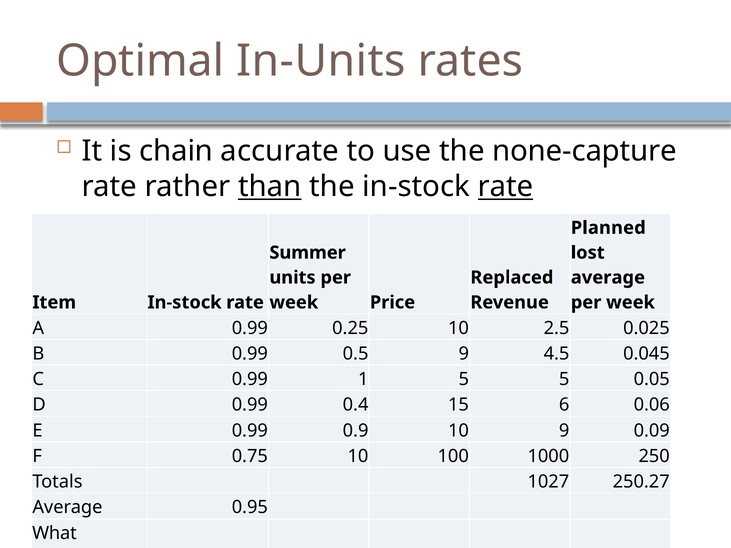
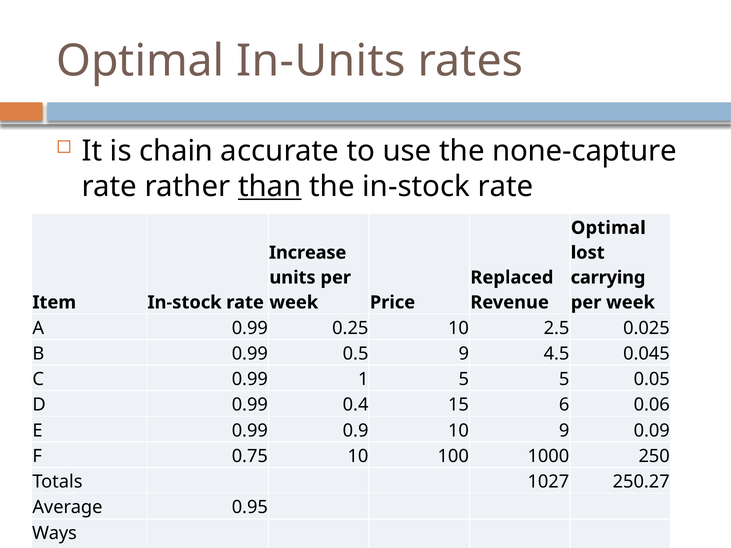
rate underline: present -> none (506, 187)
Planned: Planned -> Optimal (608, 228)
Summer: Summer -> Increase (308, 253)
average: average -> carrying (608, 278)
What: What -> Ways (54, 533)
